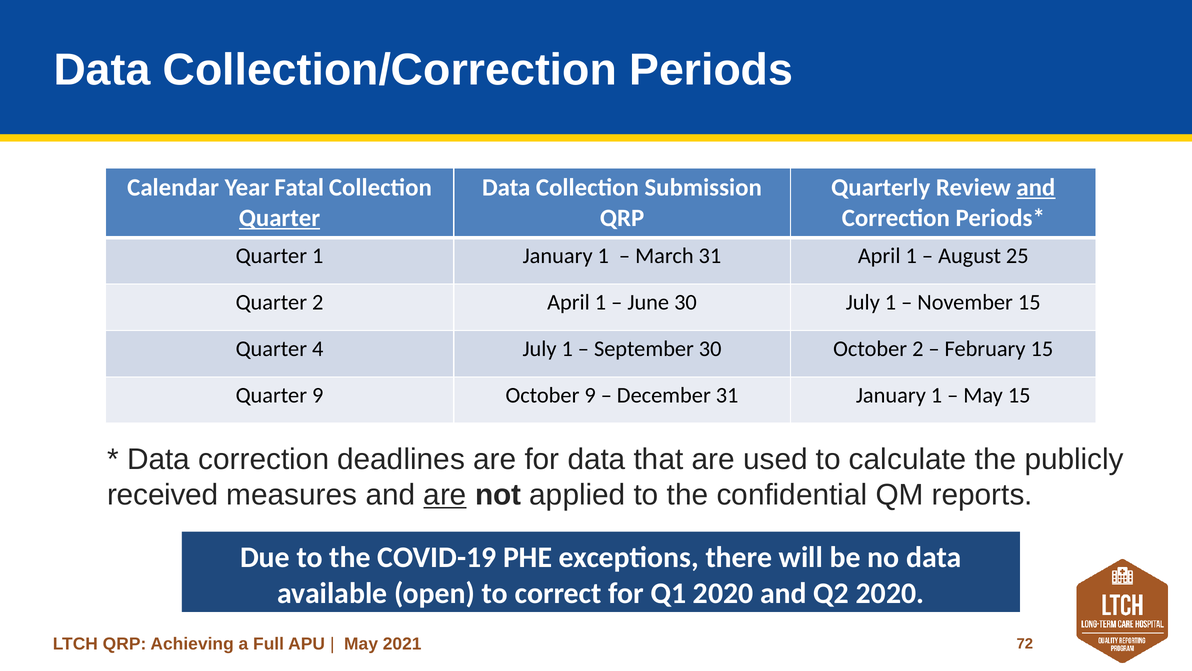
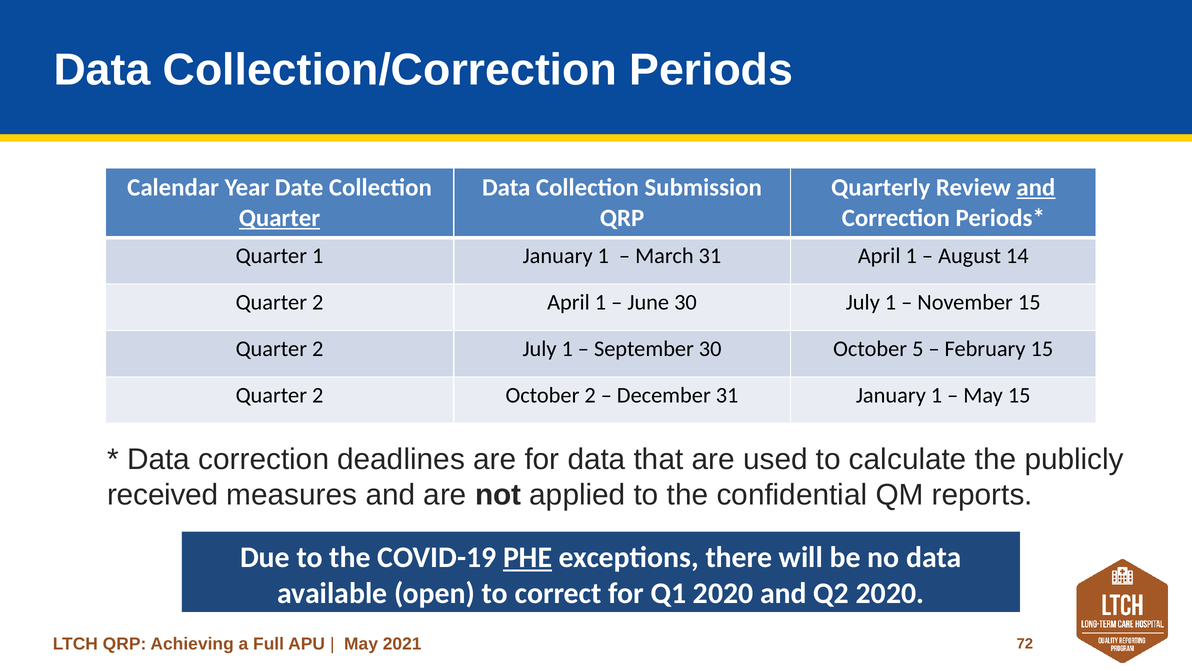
Fatal: Fatal -> Date (299, 188)
25: 25 -> 14 (1017, 256)
4: 4 -> 2 (318, 349)
October 2: 2 -> 5 (918, 349)
9: 9 -> 2 (318, 395)
October 9: 9 -> 2 (590, 395)
are underline: present -> none (445, 495)
PHE underline: none -> present (528, 557)
